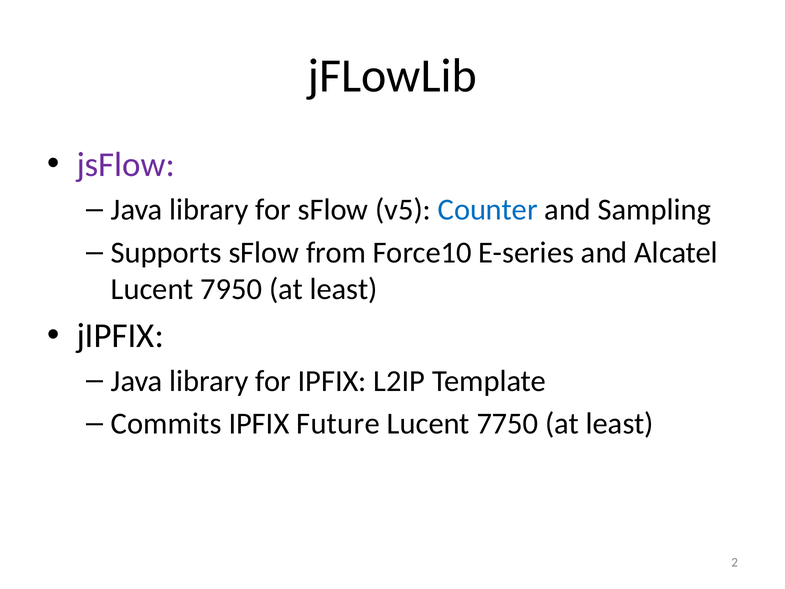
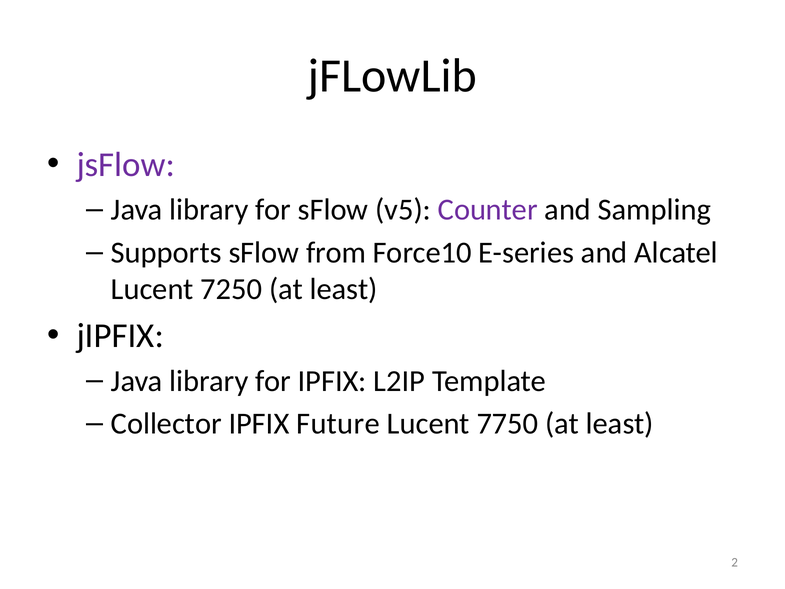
Counter colour: blue -> purple (488, 210)
7950: 7950 -> 7250 (231, 289)
Commits: Commits -> Collector (166, 424)
